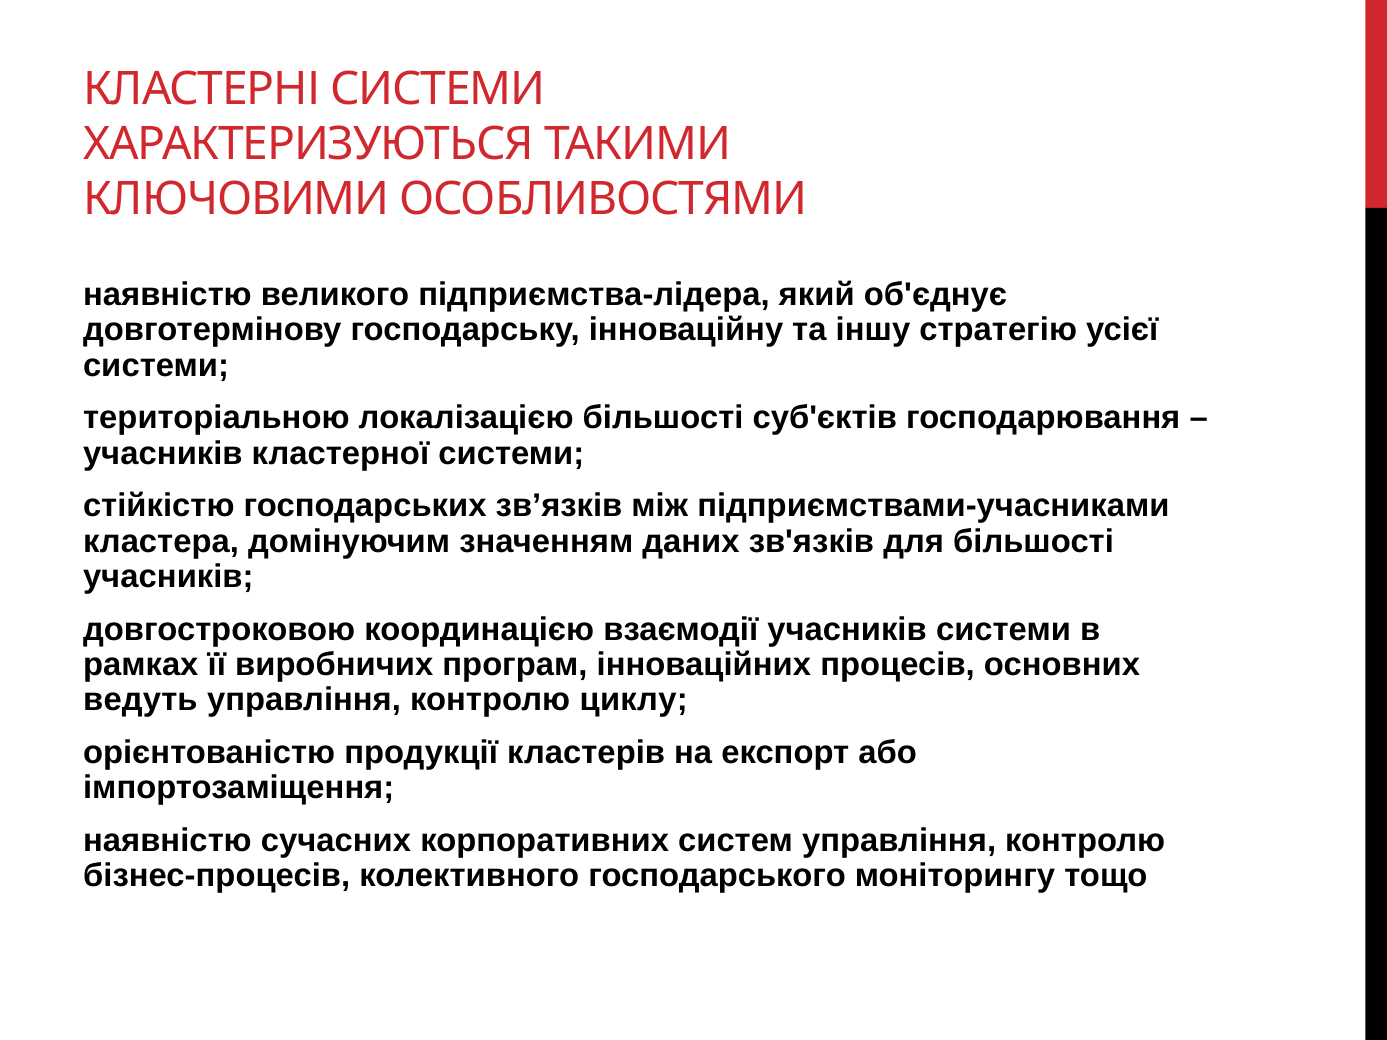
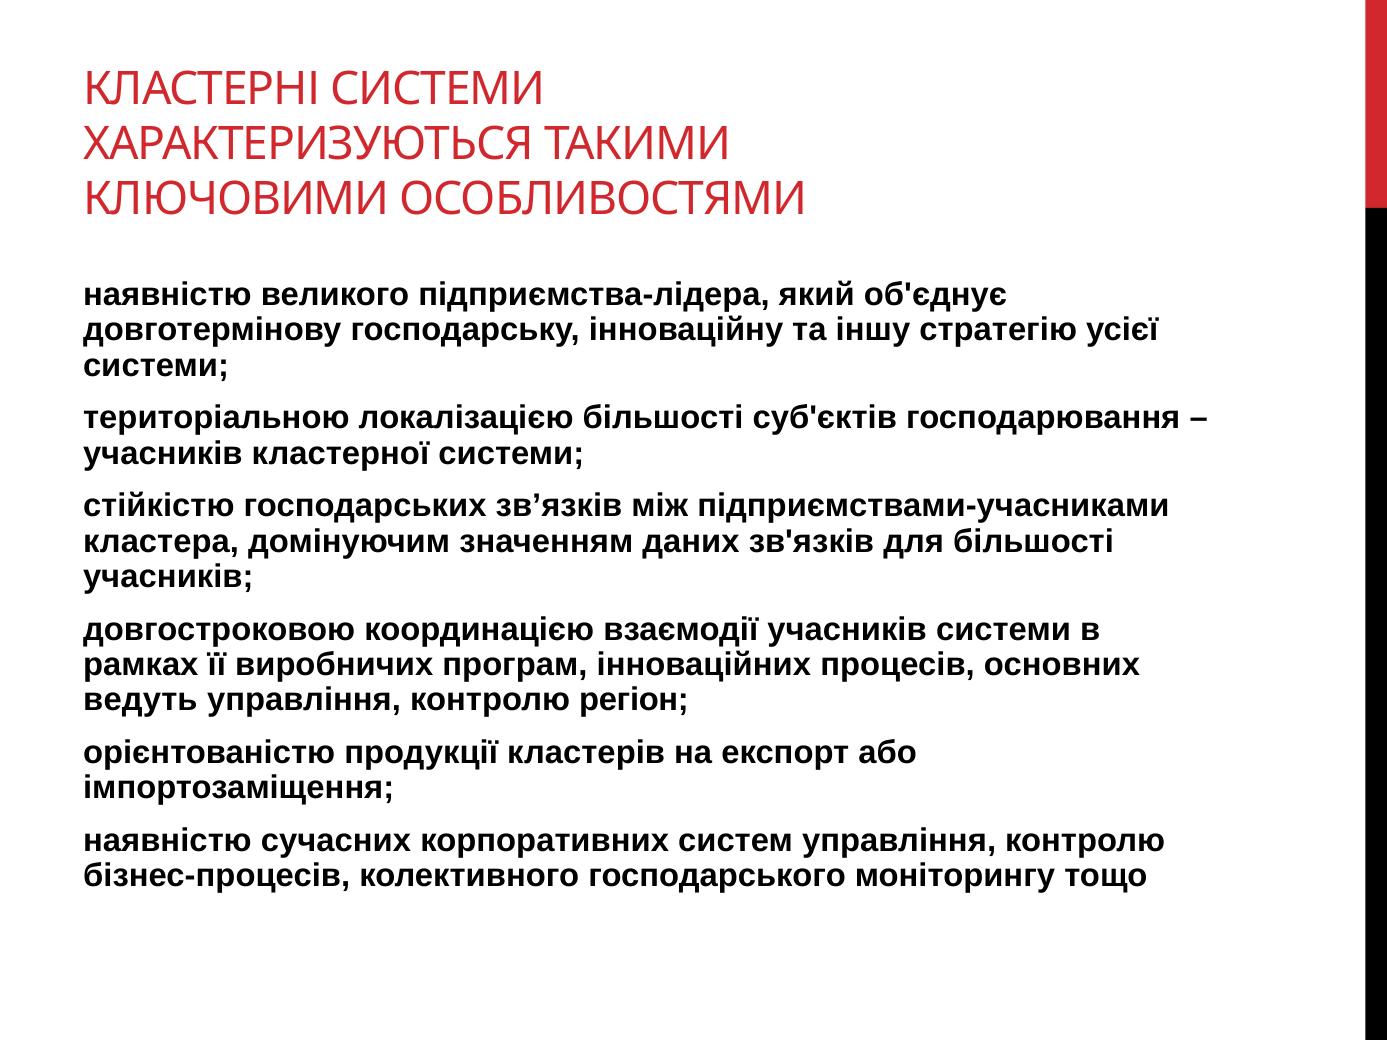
циклу: циклу -> регіон (634, 700)
